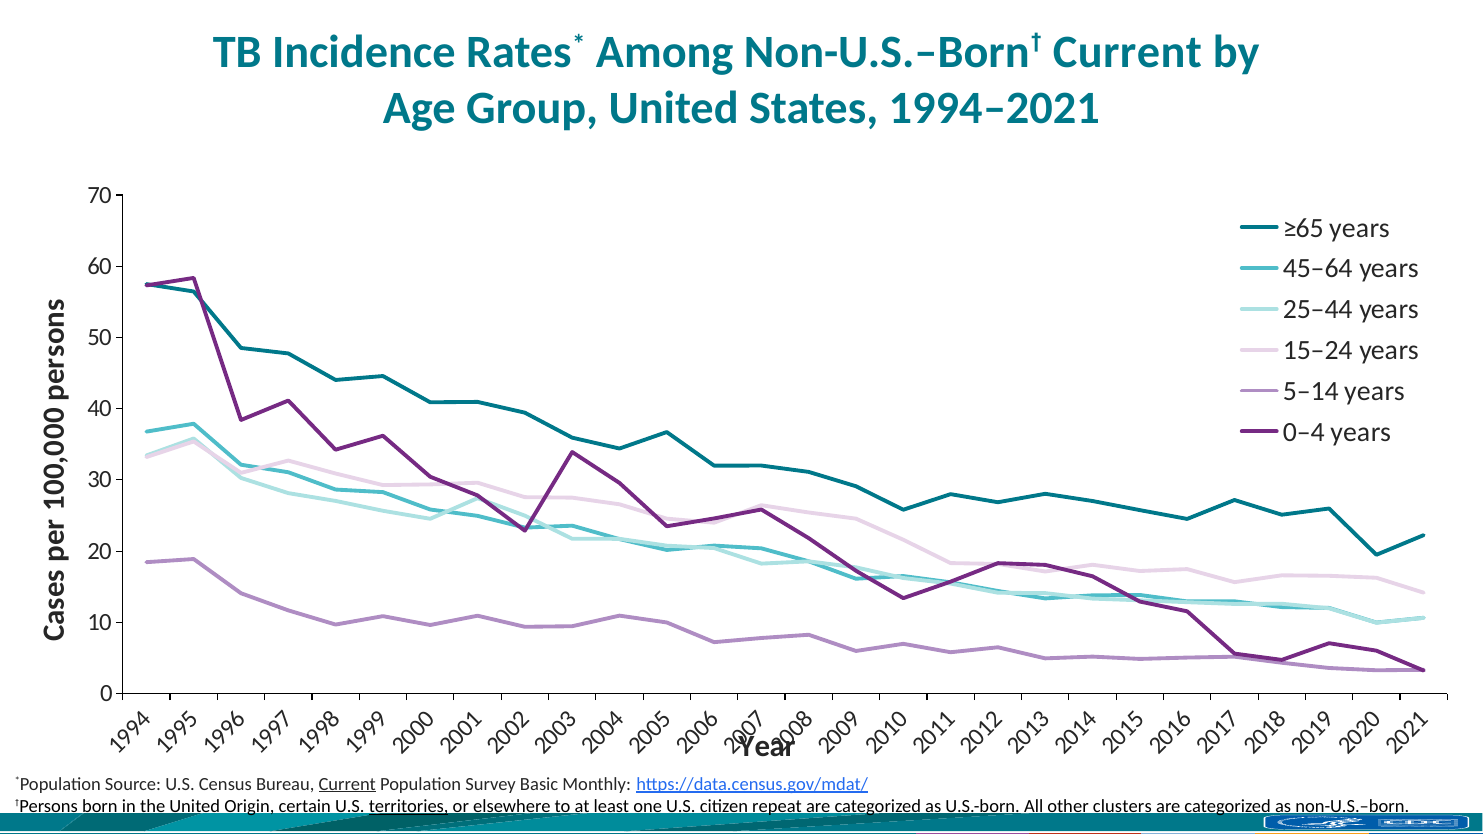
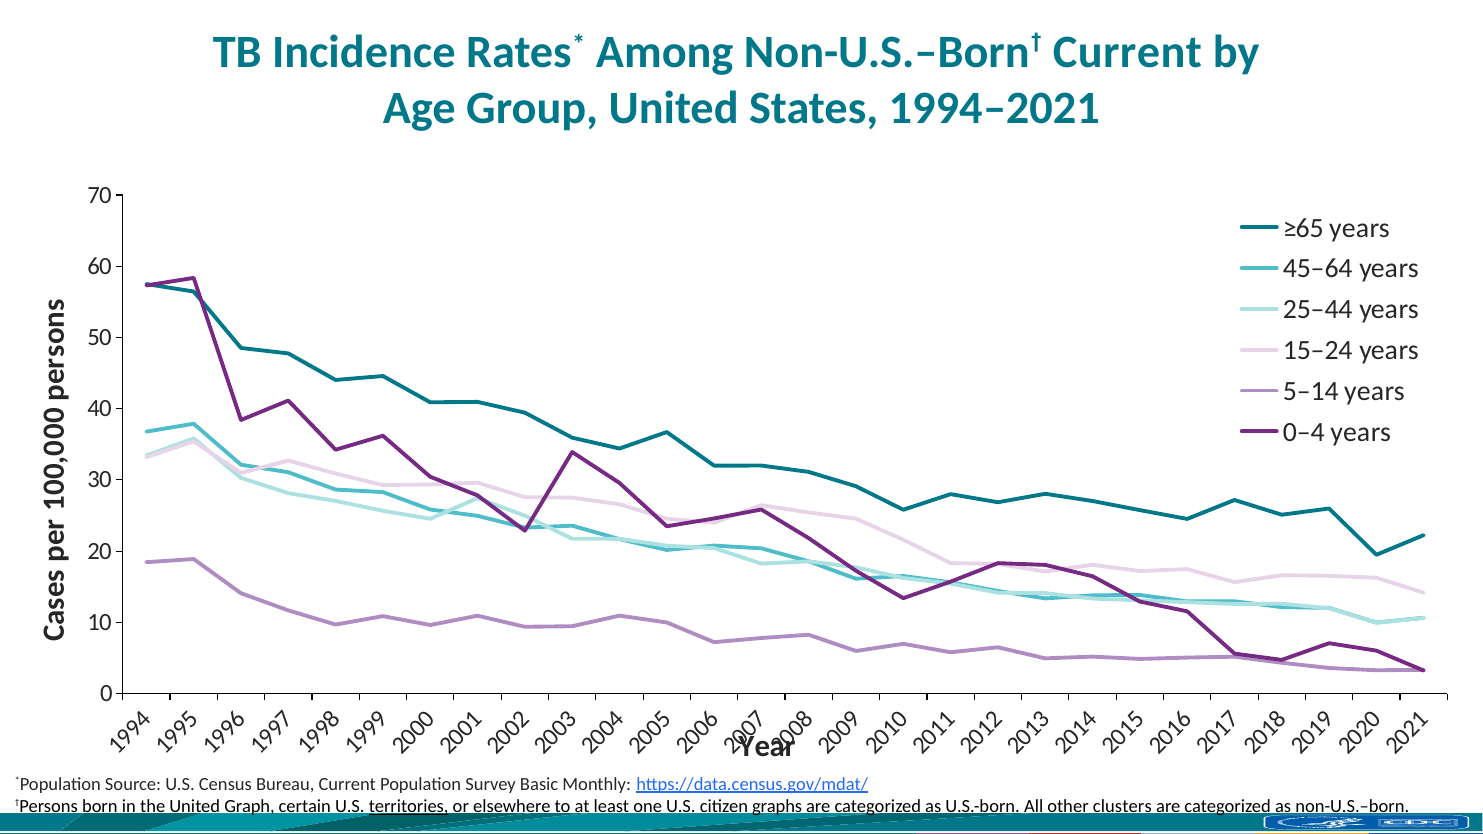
Current underline: present -> none (347, 784)
Origin: Origin -> Graph (249, 807)
repeat: repeat -> graphs (777, 807)
